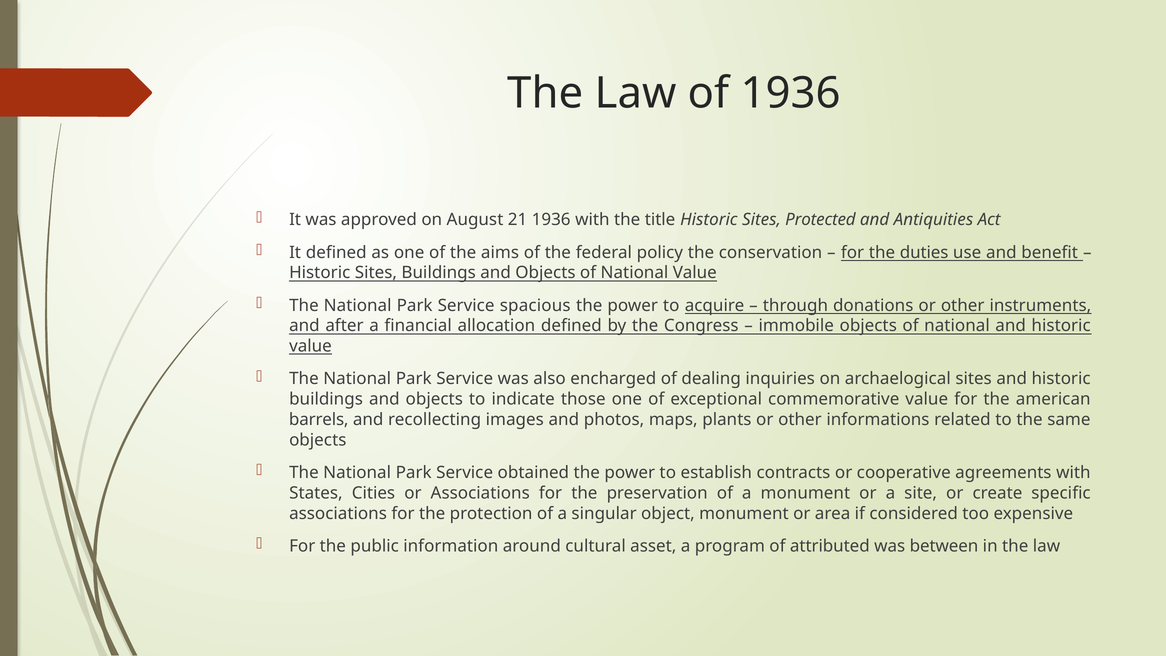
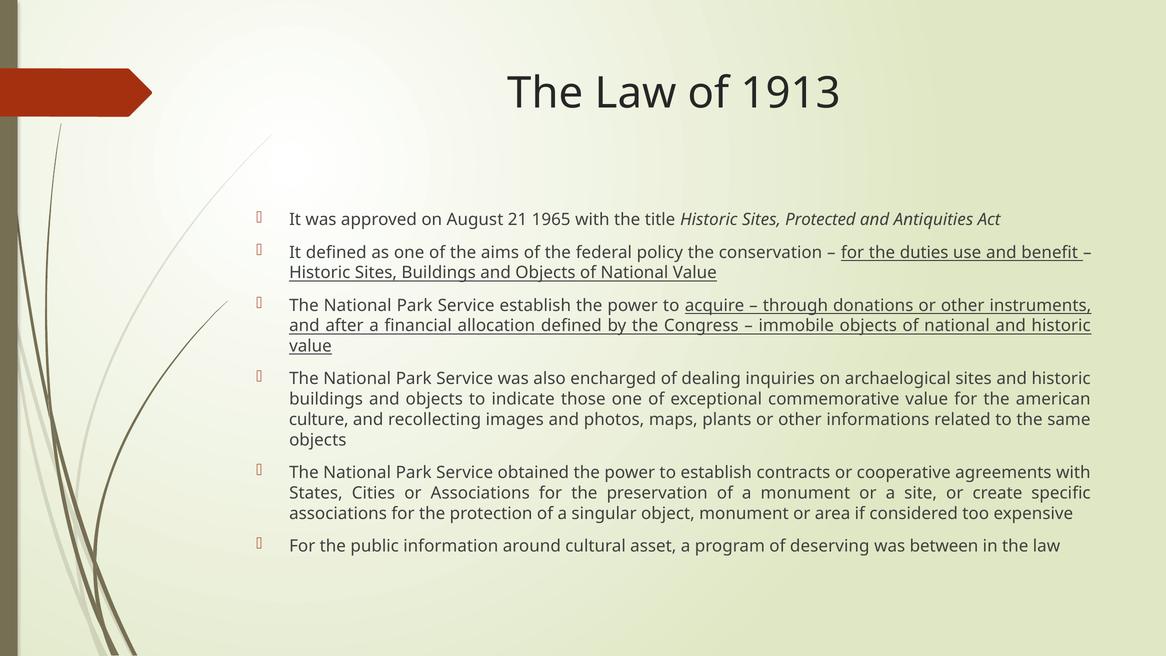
of 1936: 1936 -> 1913 (791, 93)
21 1936: 1936 -> 1965 (551, 220)
Service spacious: spacious -> establish (535, 305)
barrels: barrels -> culture (319, 420)
attributed: attributed -> deserving (830, 546)
